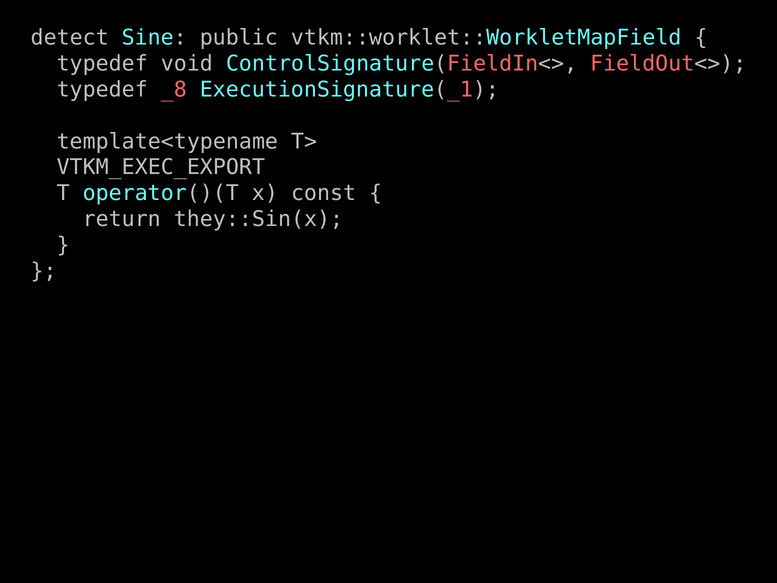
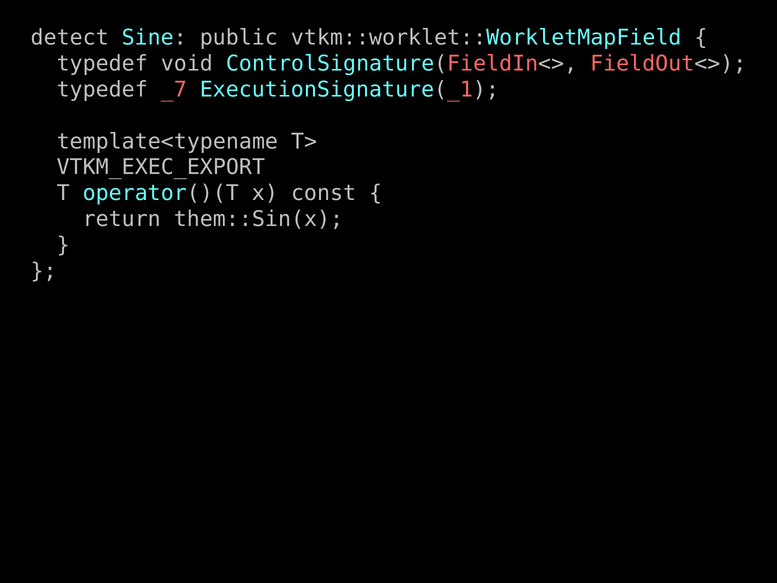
_8: _8 -> _7 (174, 90)
they::Sin(x: they::Sin(x -> them::Sin(x (258, 219)
